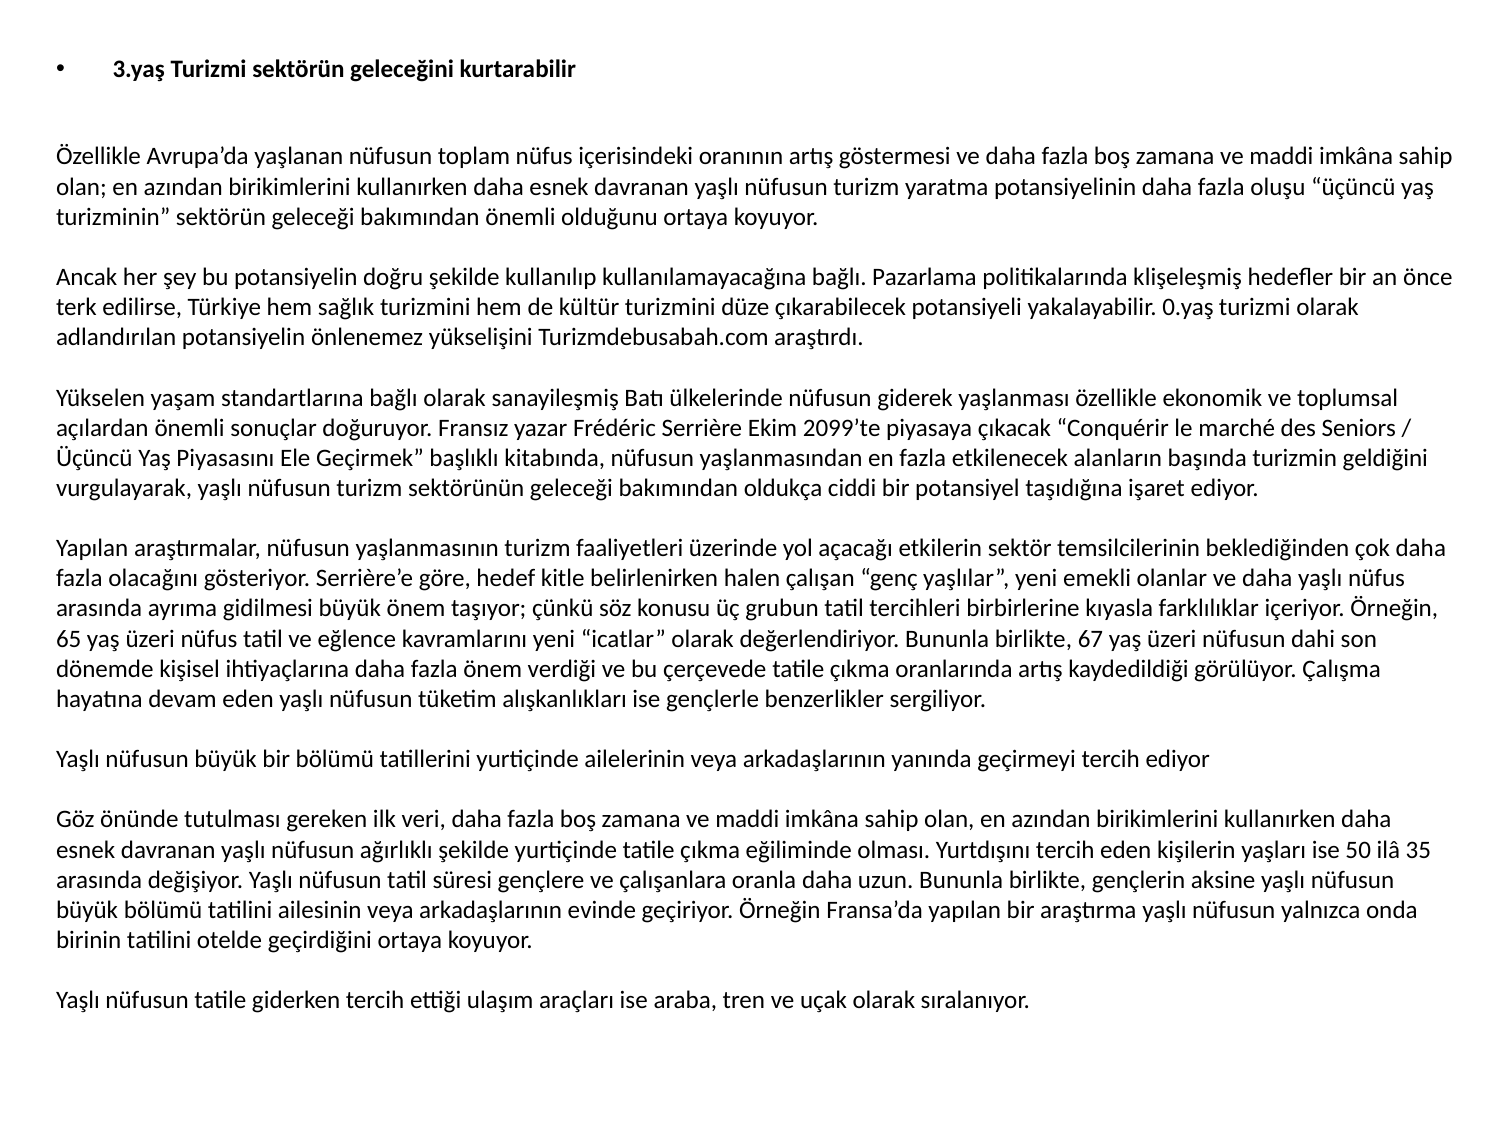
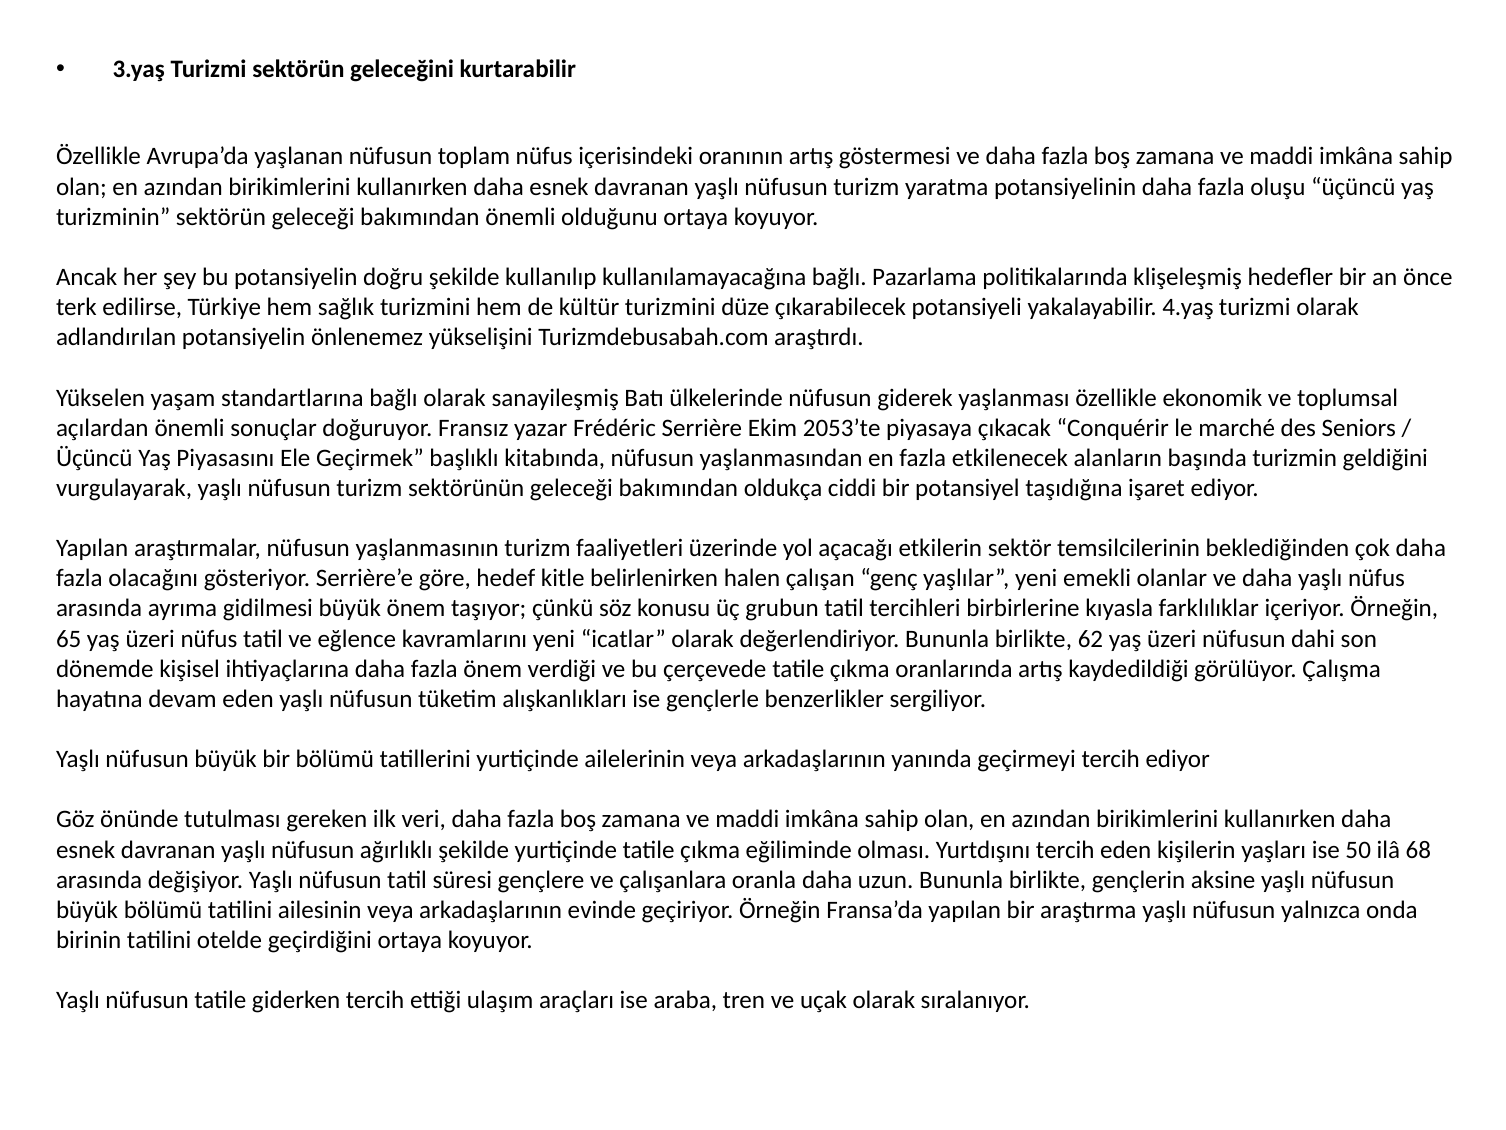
0.yaş: 0.yaş -> 4.yaş (1188, 307)
2099’te: 2099’te -> 2053’te (842, 428)
67: 67 -> 62 (1090, 639)
35: 35 -> 68 (1418, 849)
